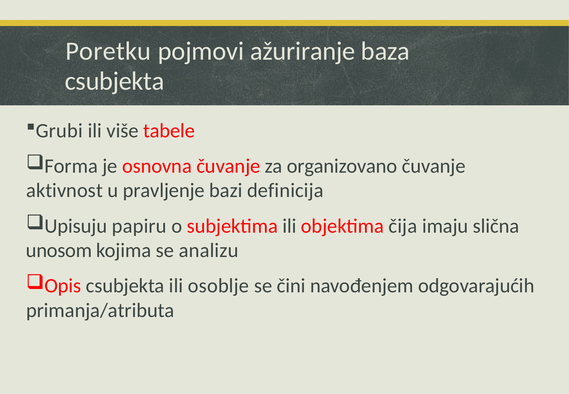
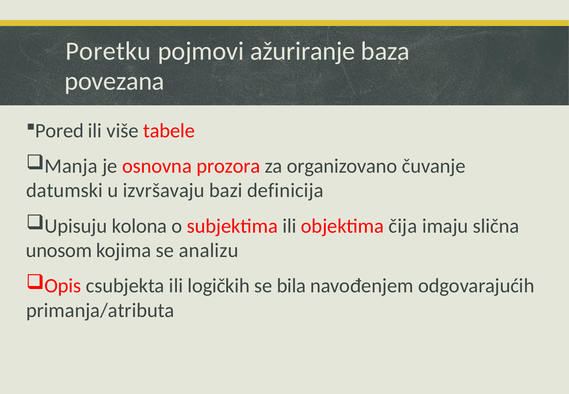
сsubjekta: сsubjekta -> povezana (115, 81)
Grubi: Grubi -> Pored (60, 131)
Forma: Forma -> Manja (71, 166)
оsnovna čuvanje: čuvanje -> prozora (228, 166)
aktivnost: aktivnost -> datumski (65, 191)
pravljenje: pravljenje -> izvršavaju (164, 191)
papiru: papiru -> kolona (139, 226)
osoblje: osoblje -> logičkih (219, 286)
čini: čini -> bila (291, 286)
